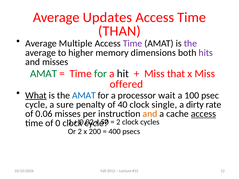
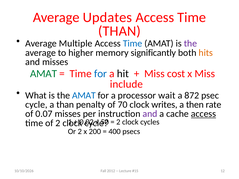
Time colour: purple -> blue (133, 44)
dimensions: dimensions -> significantly (153, 53)
hits colour: purple -> orange (206, 53)
for colour: green -> blue (100, 74)
that: that -> cost (176, 74)
offered: offered -> include (126, 84)
What underline: present -> none (36, 95)
100: 100 -> 872 (192, 95)
a sure: sure -> than (65, 105)
40: 40 -> 70 (123, 105)
single: single -> writes (164, 105)
dirty: dirty -> then (195, 105)
0.06: 0.06 -> 0.07 (44, 114)
and colour: orange -> purple (150, 114)
of 0: 0 -> 2 (58, 123)
